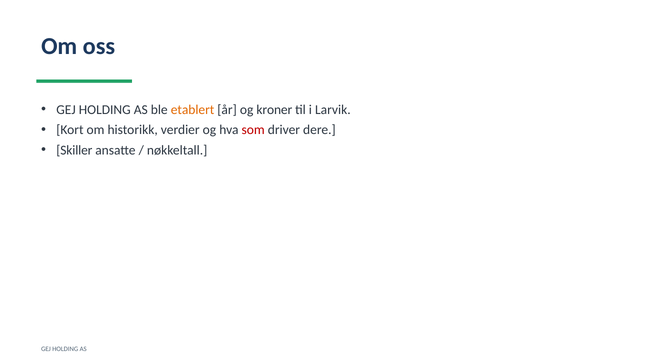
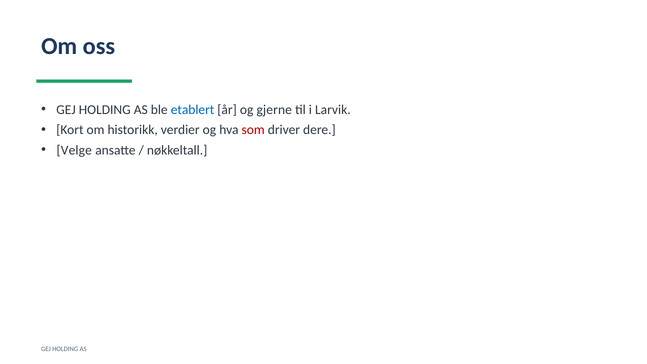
etablert colour: orange -> blue (193, 110)
kroner: kroner -> gjerne (274, 110)
Skiller: Skiller -> Velge (74, 150)
